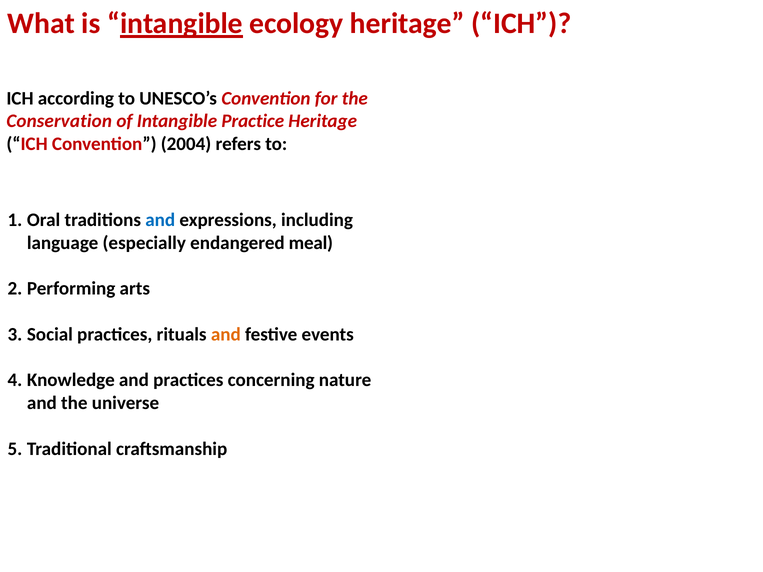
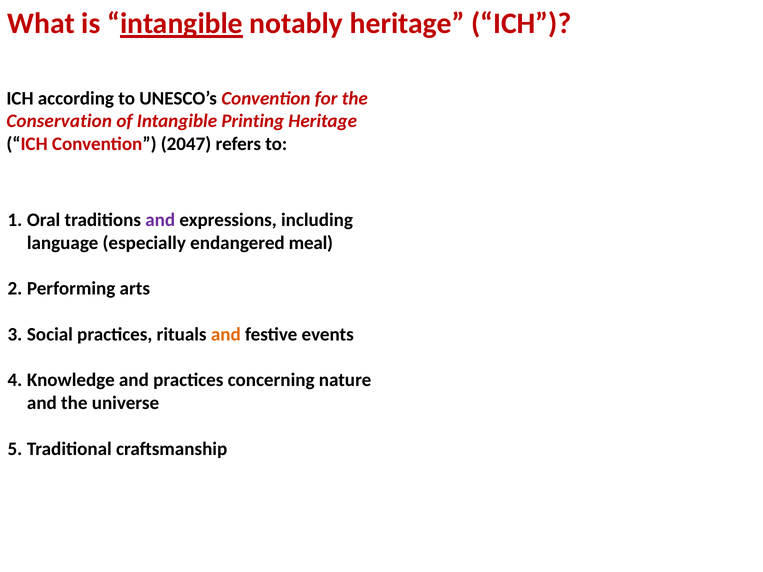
ecology: ecology -> notably (296, 24)
Practice: Practice -> Printing (253, 121)
2004: 2004 -> 2047 (186, 144)
and colour: blue -> purple (160, 220)
